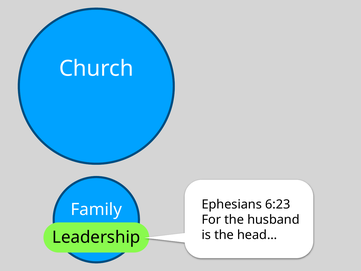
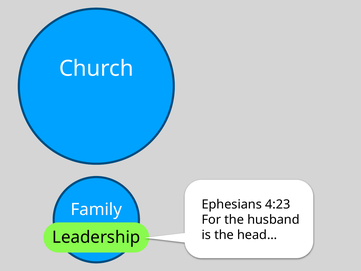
6:23: 6:23 -> 4:23 (278, 204)
